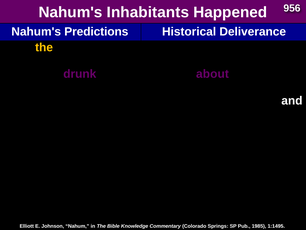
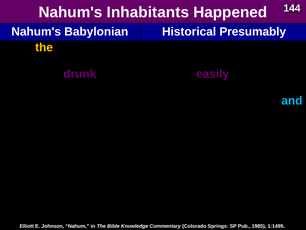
956: 956 -> 144 (292, 8)
Predictions: Predictions -> Babylonian (96, 32)
Deliverance: Deliverance -> Presumably (253, 32)
about: about -> easily (213, 74)
and colour: white -> light blue (292, 100)
